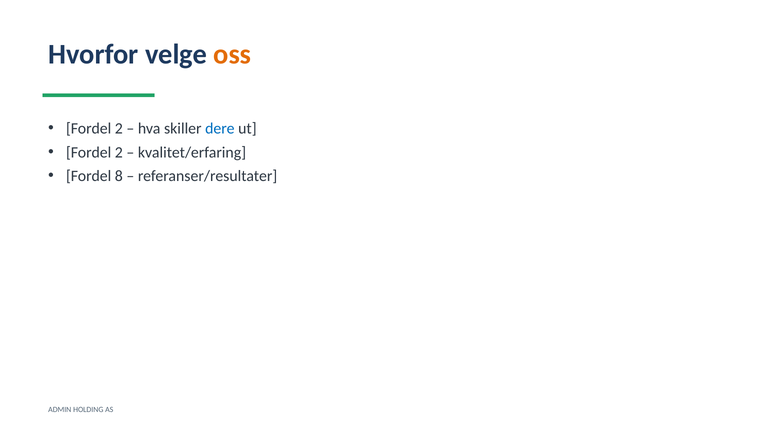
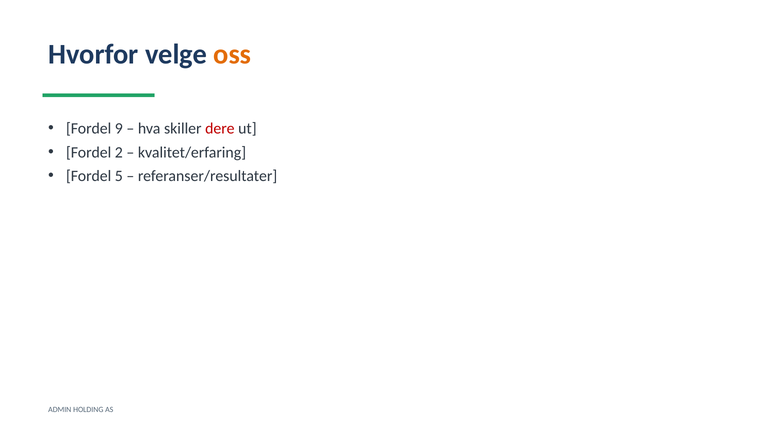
2: 2 -> 9 (119, 128)
dere colour: blue -> red (220, 128)
8: 8 -> 5 (119, 176)
